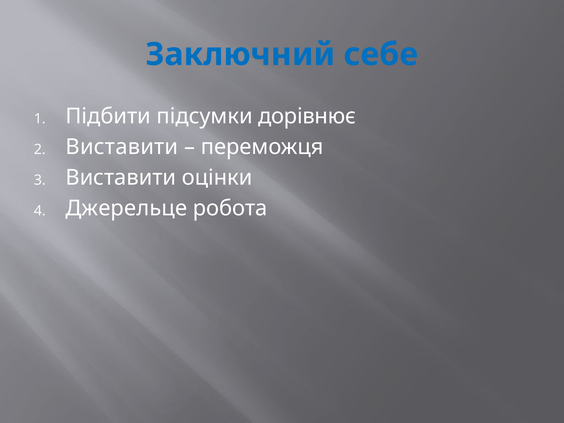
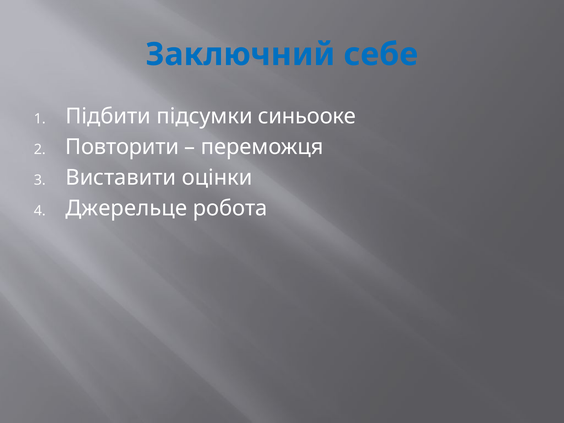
дорівнює: дорівнює -> синьооке (307, 116)
Виставити: Виставити -> Повторити (122, 147)
